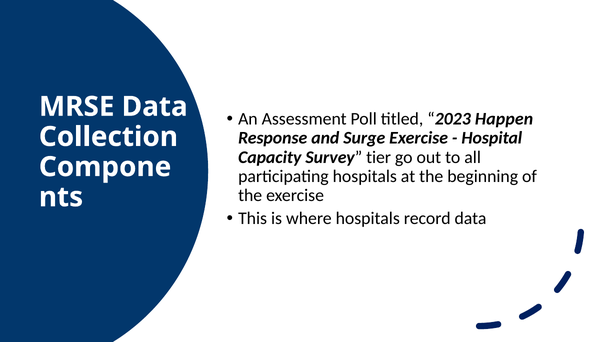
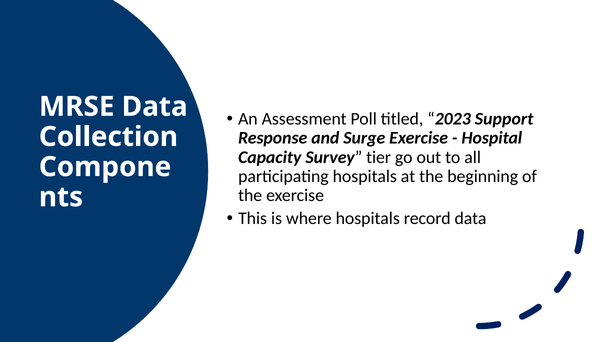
Happen: Happen -> Support (504, 119)
